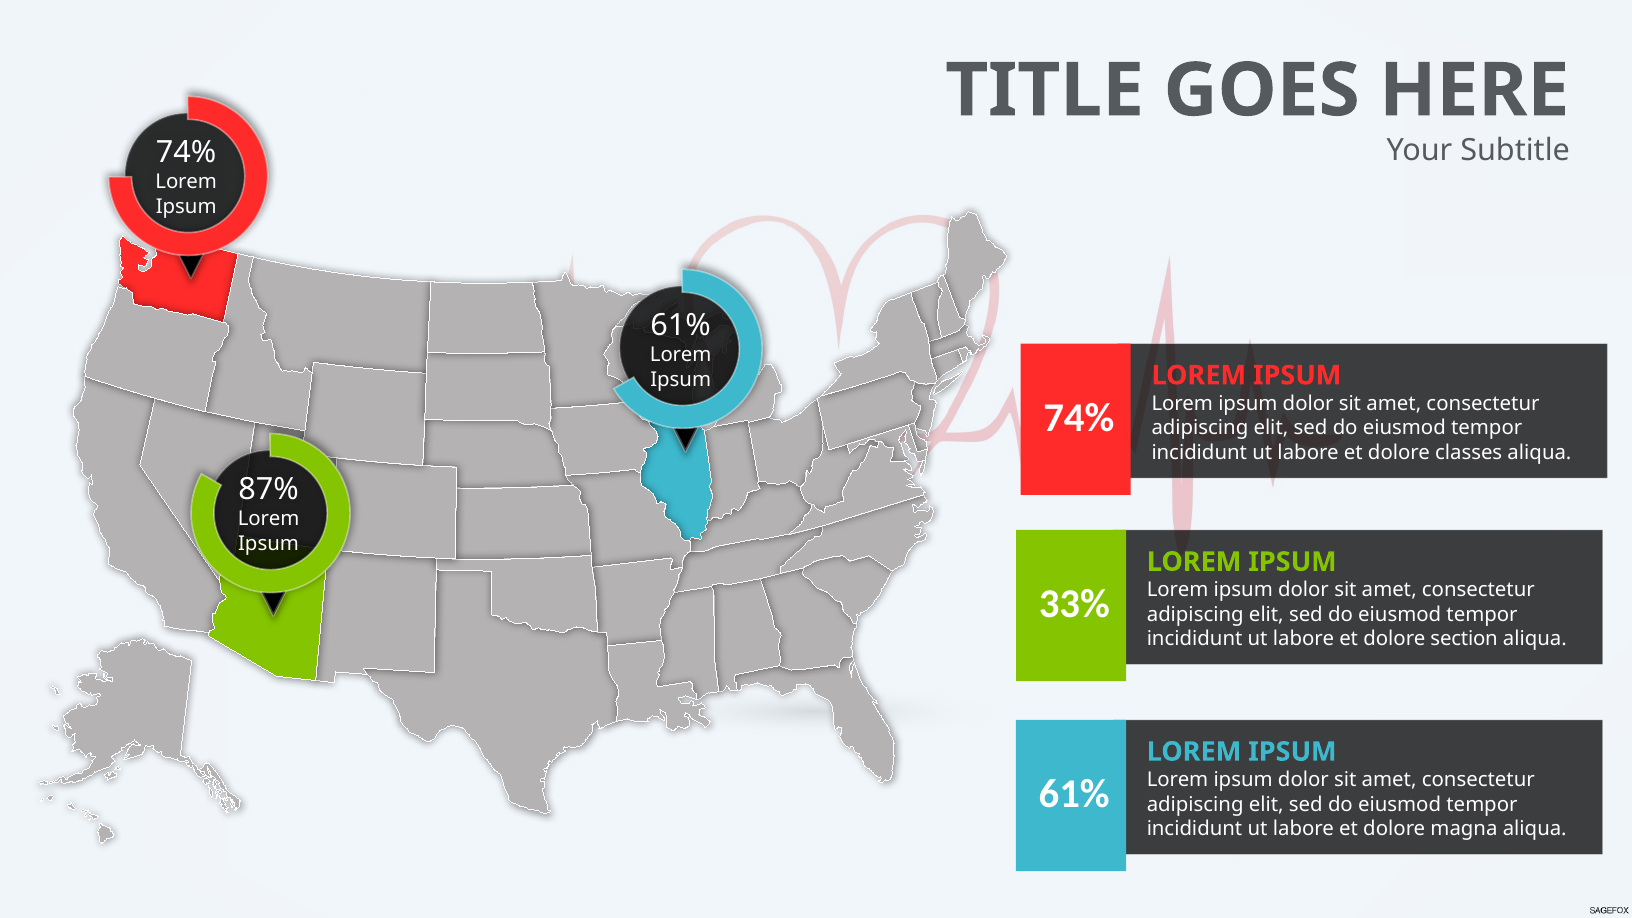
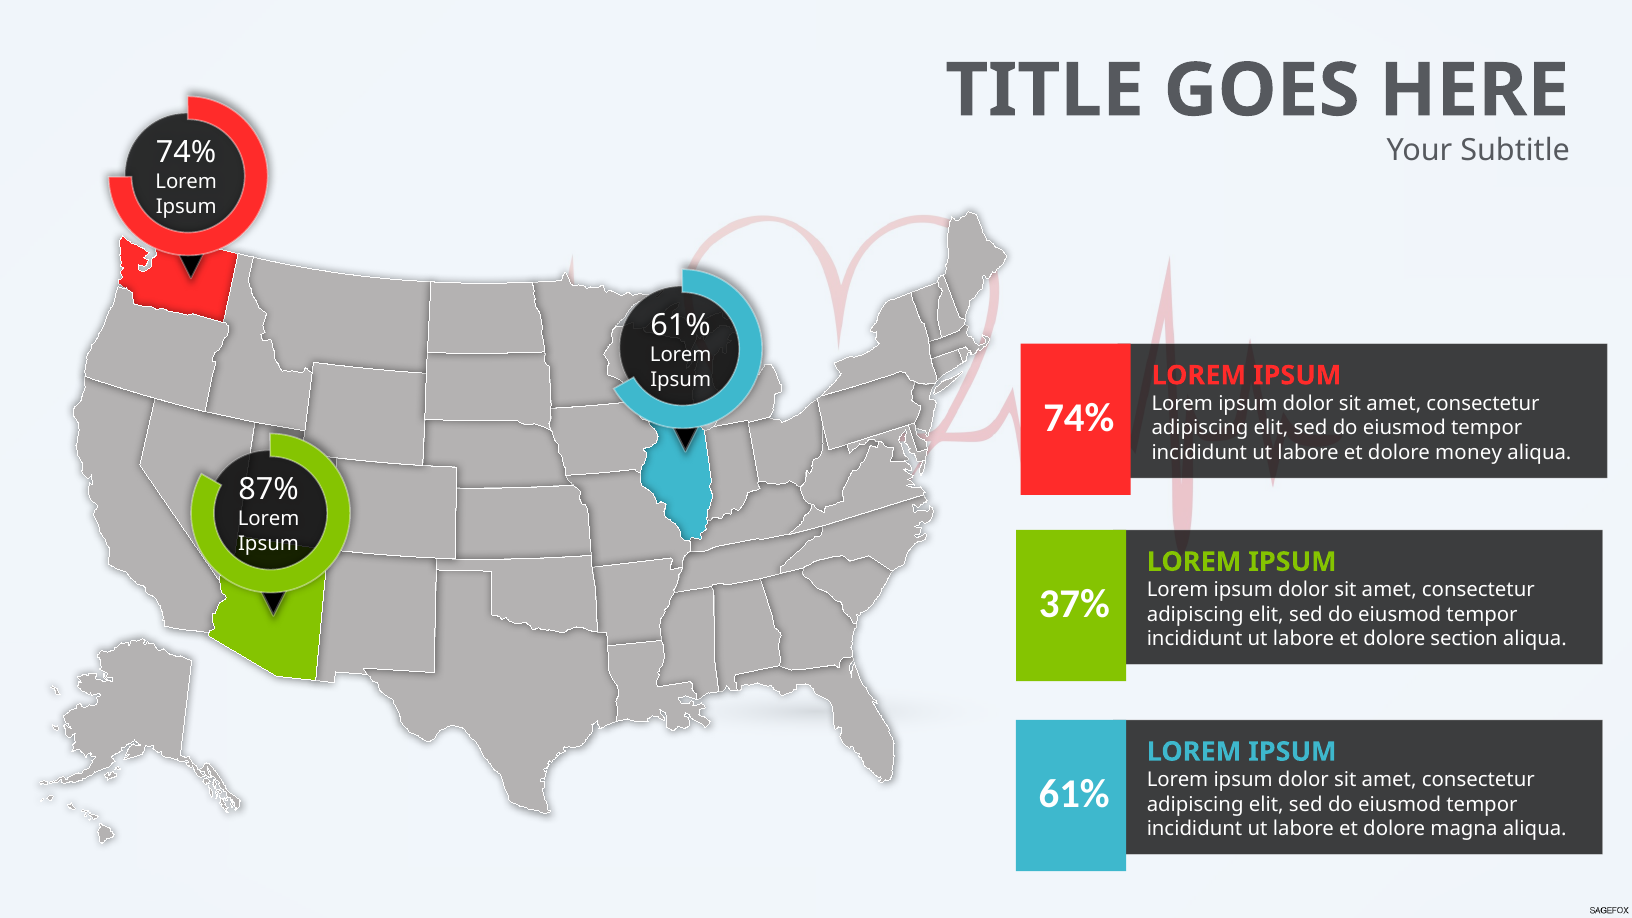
classes: classes -> money (1469, 452)
33%: 33% -> 37% (1074, 604)
